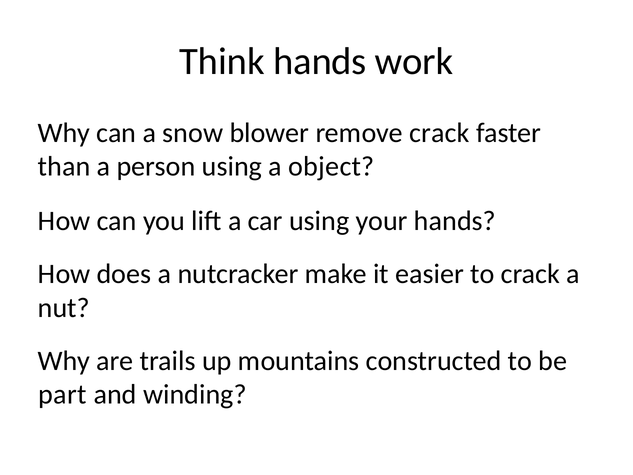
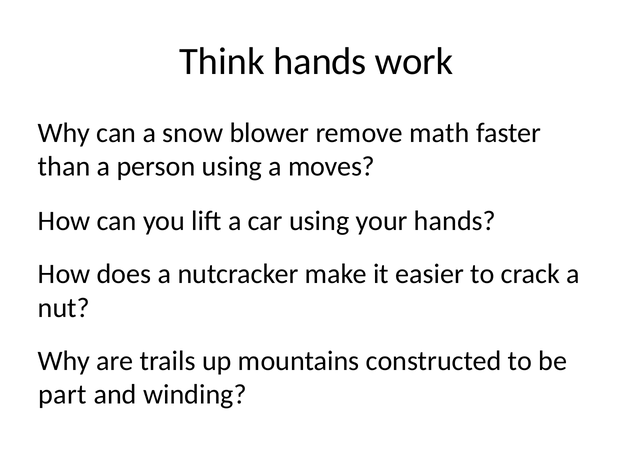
remove crack: crack -> math (439, 133)
object: object -> moves (332, 167)
